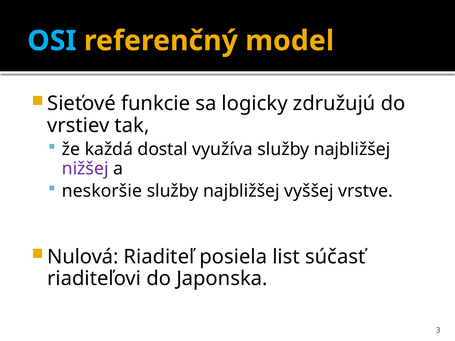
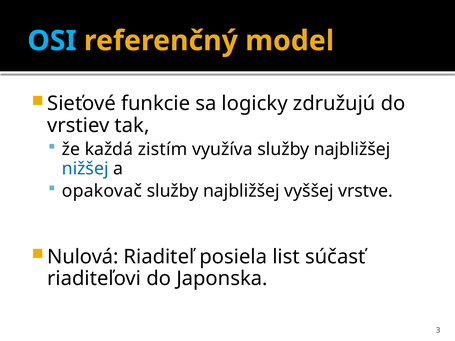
dostal: dostal -> zistím (163, 150)
nižšej colour: purple -> blue (85, 169)
neskoršie: neskoršie -> opakovač (102, 191)
